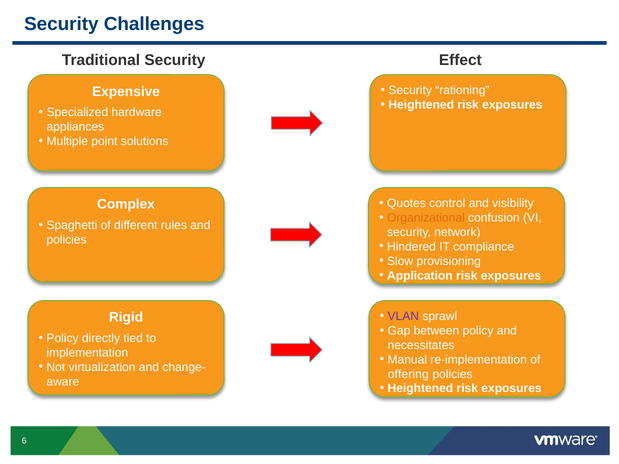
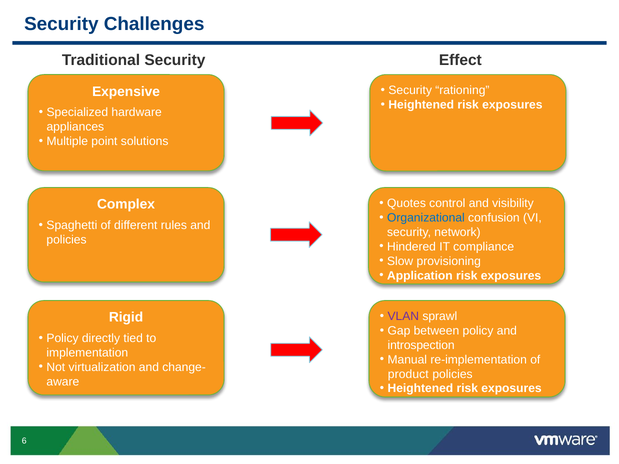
Organizational colour: orange -> blue (426, 218)
necessitates: necessitates -> introspection (421, 345)
offering: offering -> product (408, 374)
